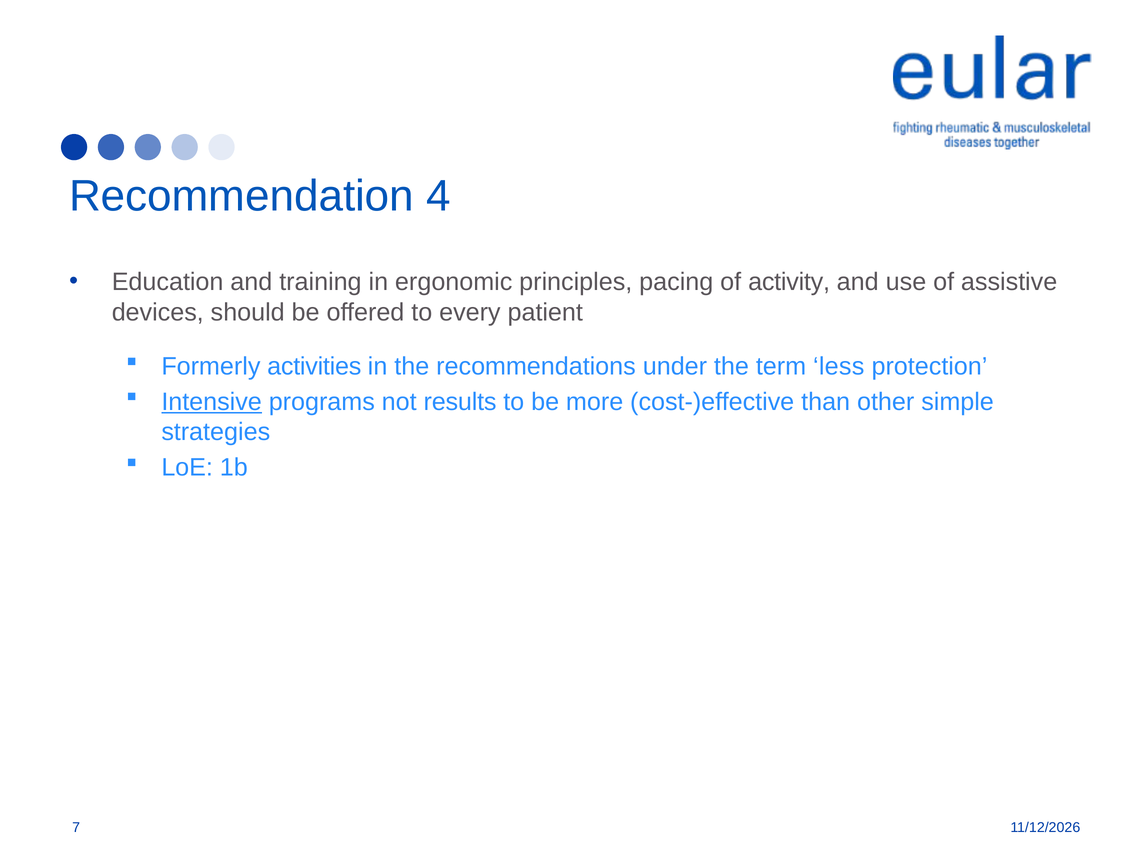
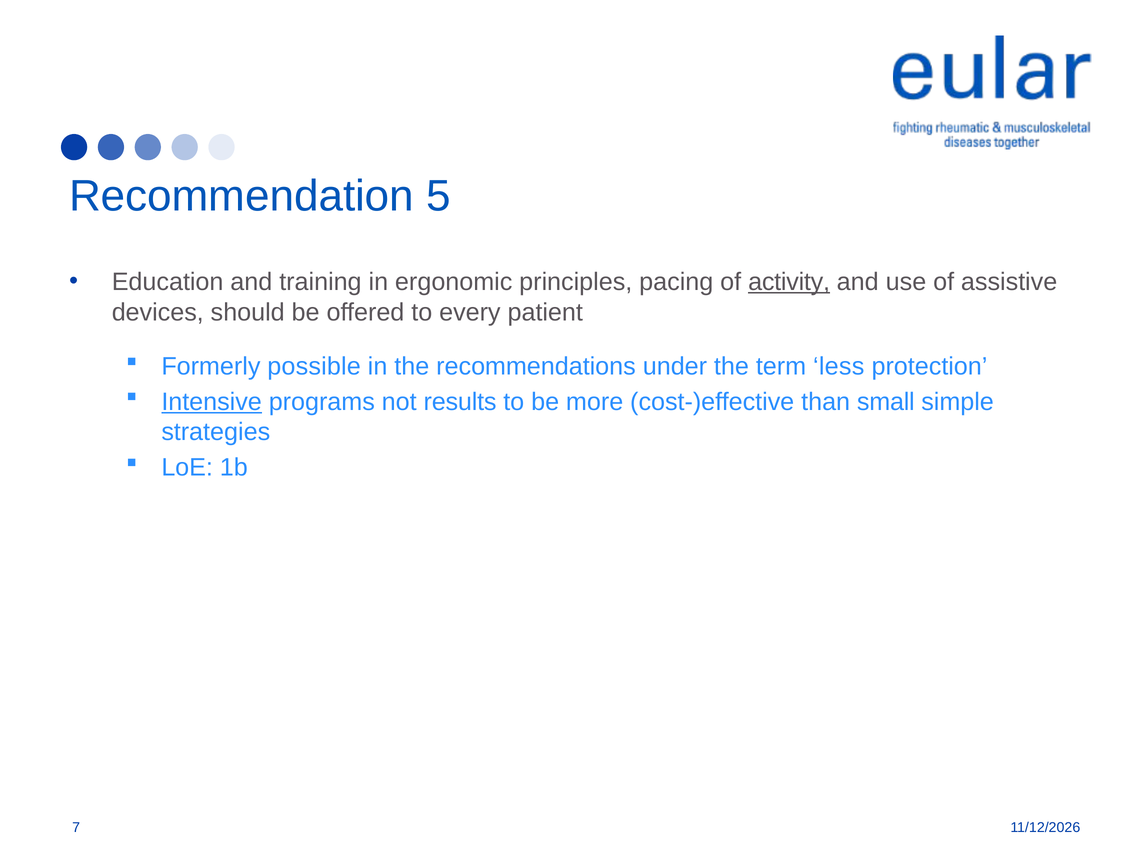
4: 4 -> 5 (438, 196)
activity underline: none -> present (789, 282)
activities: activities -> possible (314, 366)
other: other -> small (886, 402)
